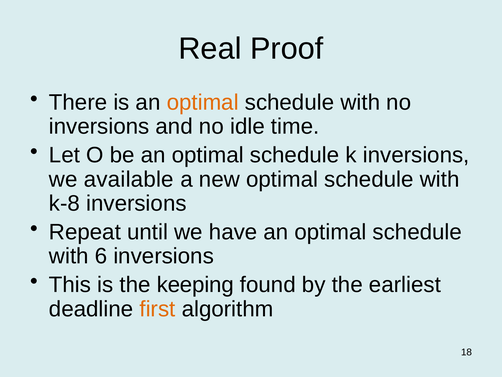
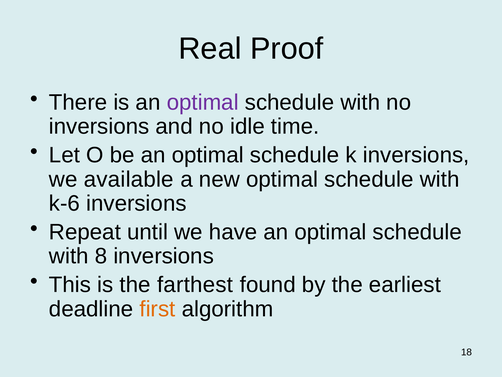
optimal colour: orange -> purple (203, 102)
k-8: k-8 -> k-6 (64, 203)
6: 6 -> 8 (101, 256)
keeping: keeping -> farthest (195, 284)
